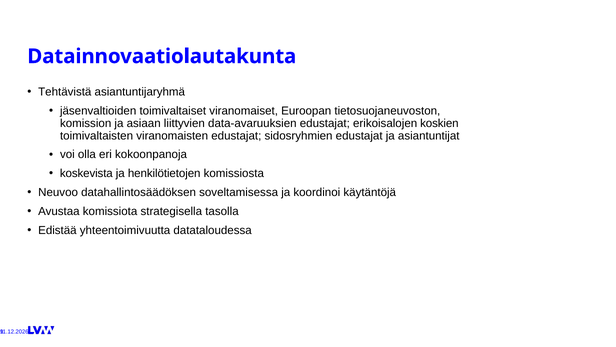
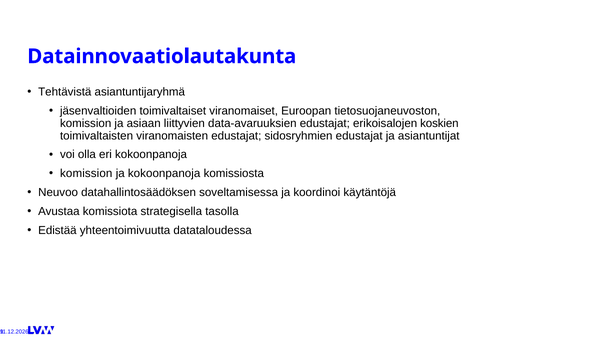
koskevista: koskevista -> komission (86, 173)
ja henkilötietojen: henkilötietojen -> kokoonpanoja (164, 173)
